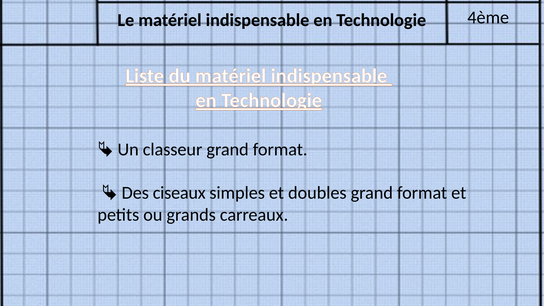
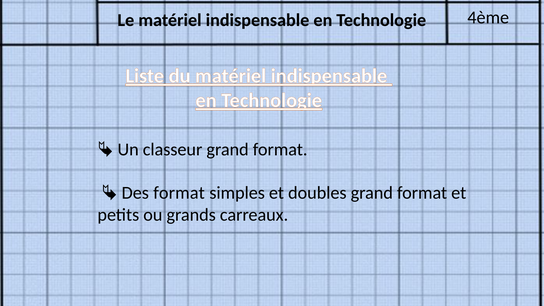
Des ciseaux: ciseaux -> format (179, 193)
